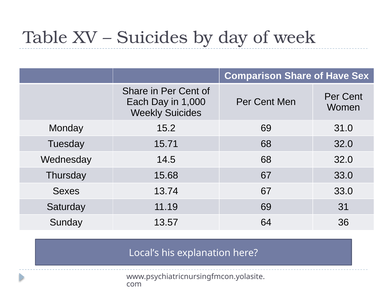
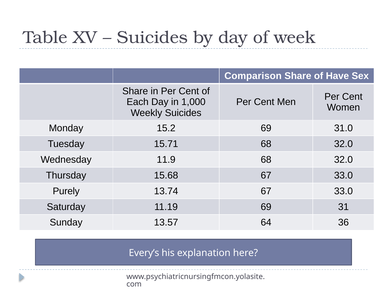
14.5: 14.5 -> 11.9 (166, 159)
Sexes: Sexes -> Purely (66, 191)
Local’s: Local’s -> Every’s (144, 252)
